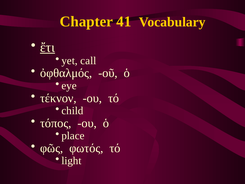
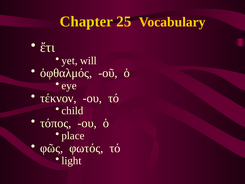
41: 41 -> 25 (124, 21)
ἔτι underline: present -> none (48, 47)
call: call -> will (88, 61)
